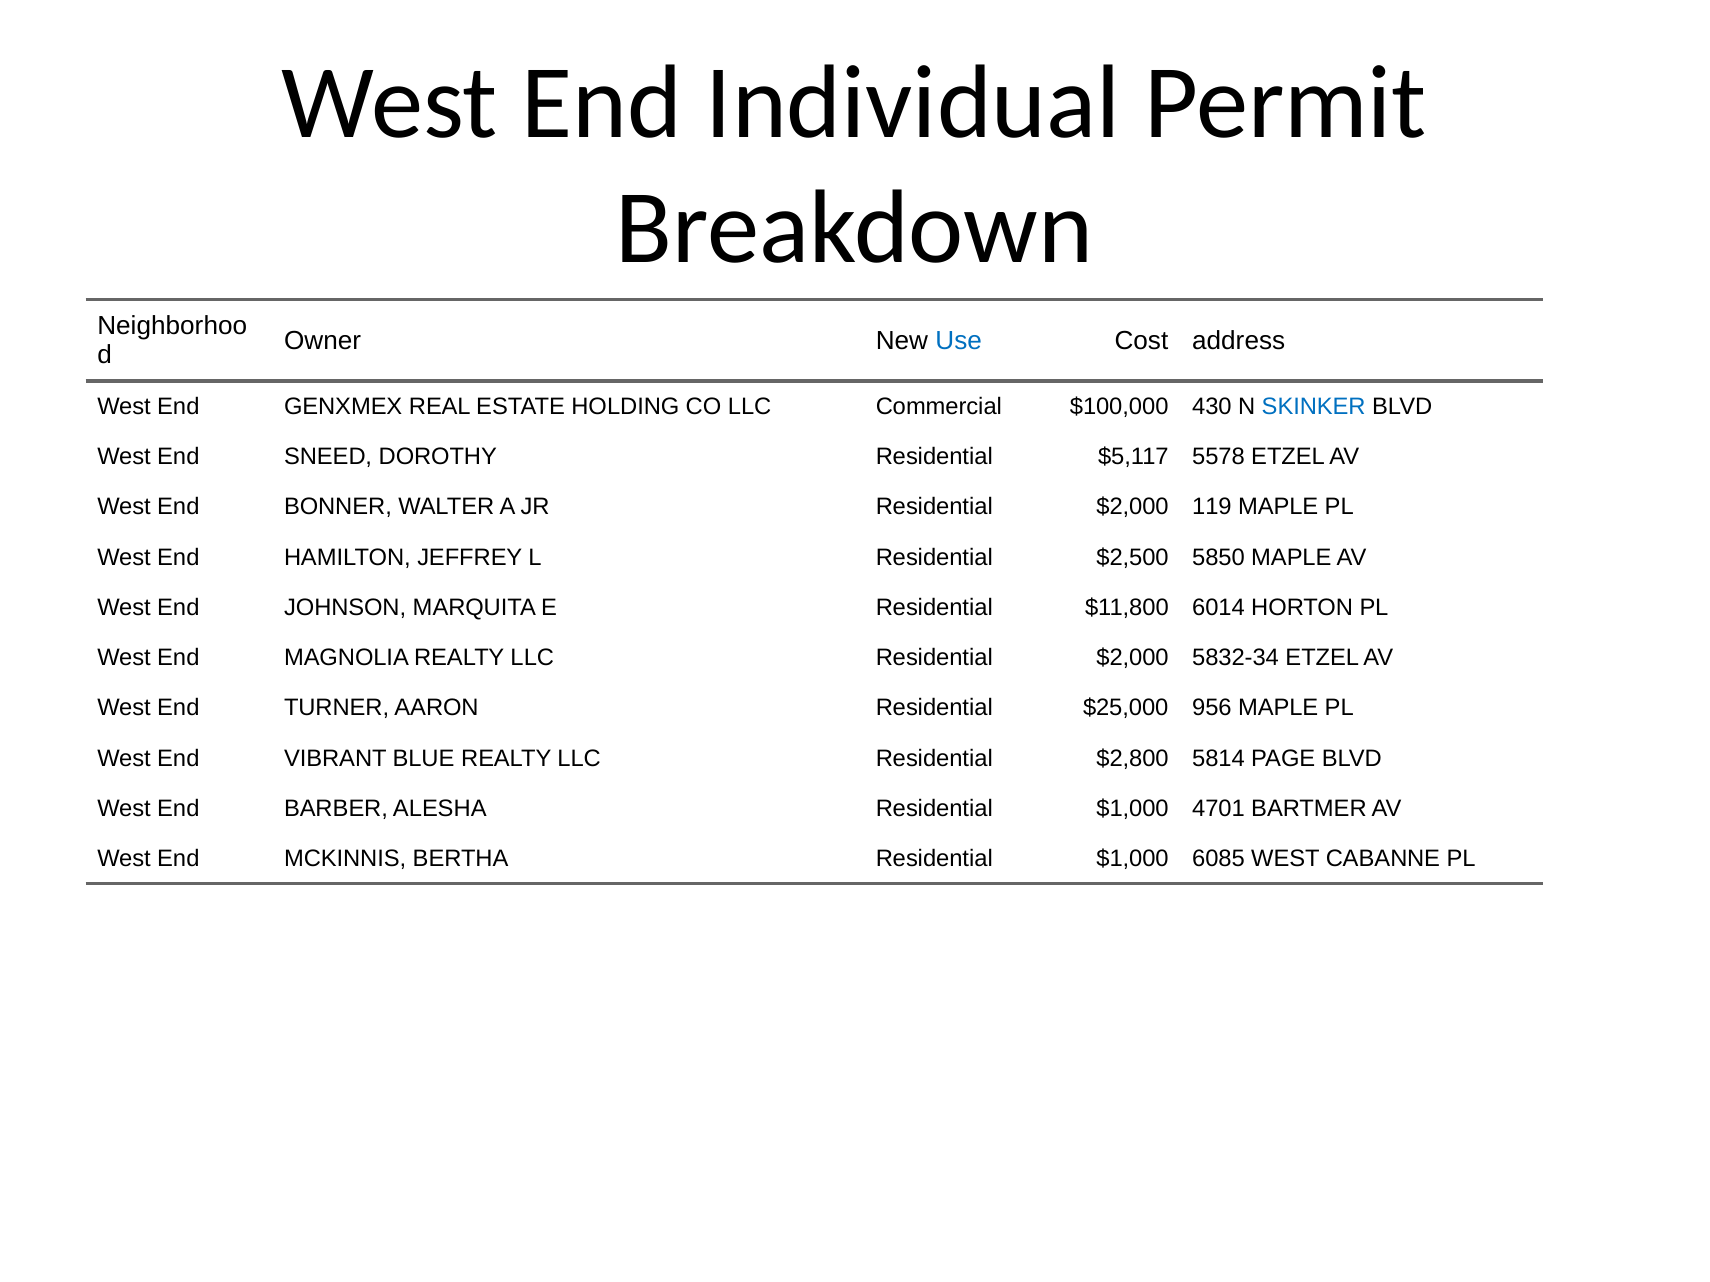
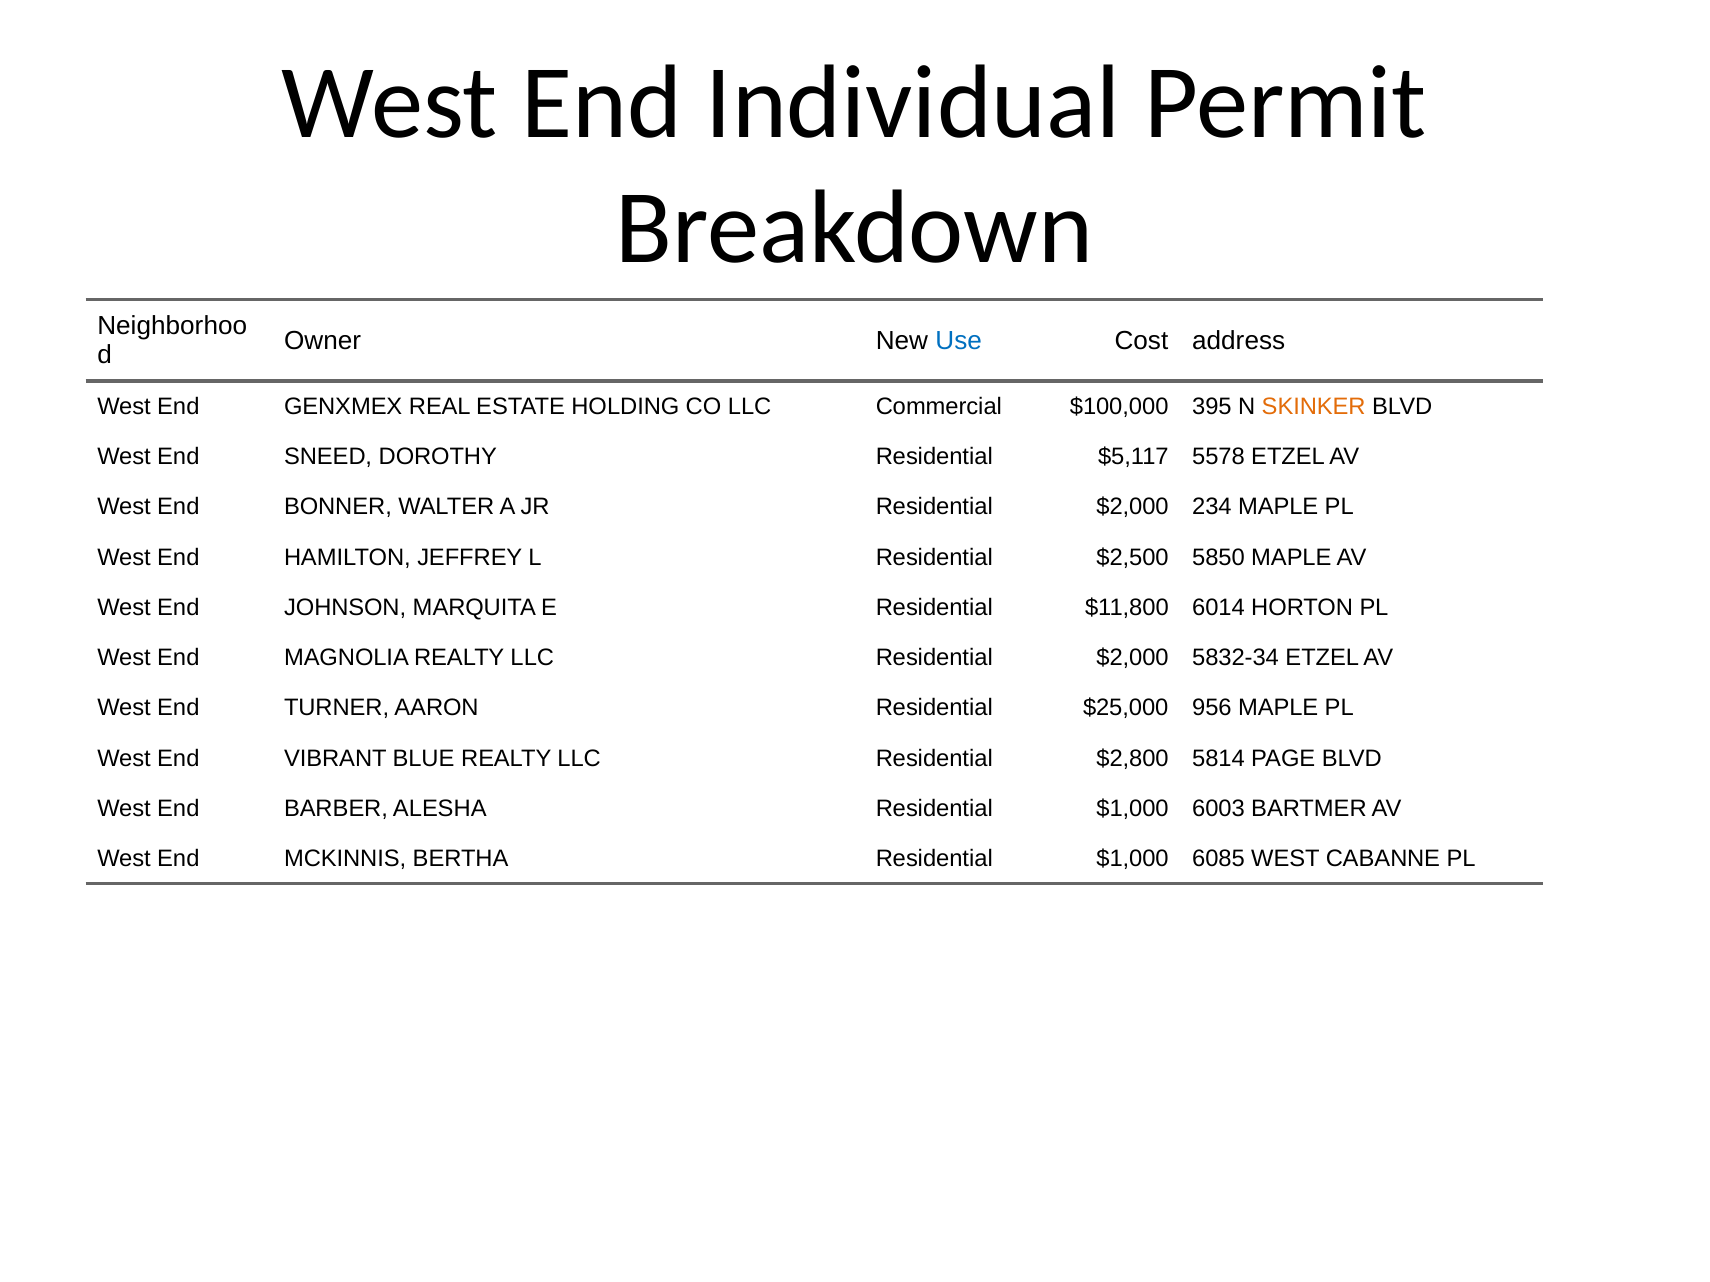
430: 430 -> 395 (1212, 407)
SKINKER colour: blue -> orange (1314, 407)
119: 119 -> 234 (1212, 507)
4701: 4701 -> 6003 (1218, 809)
